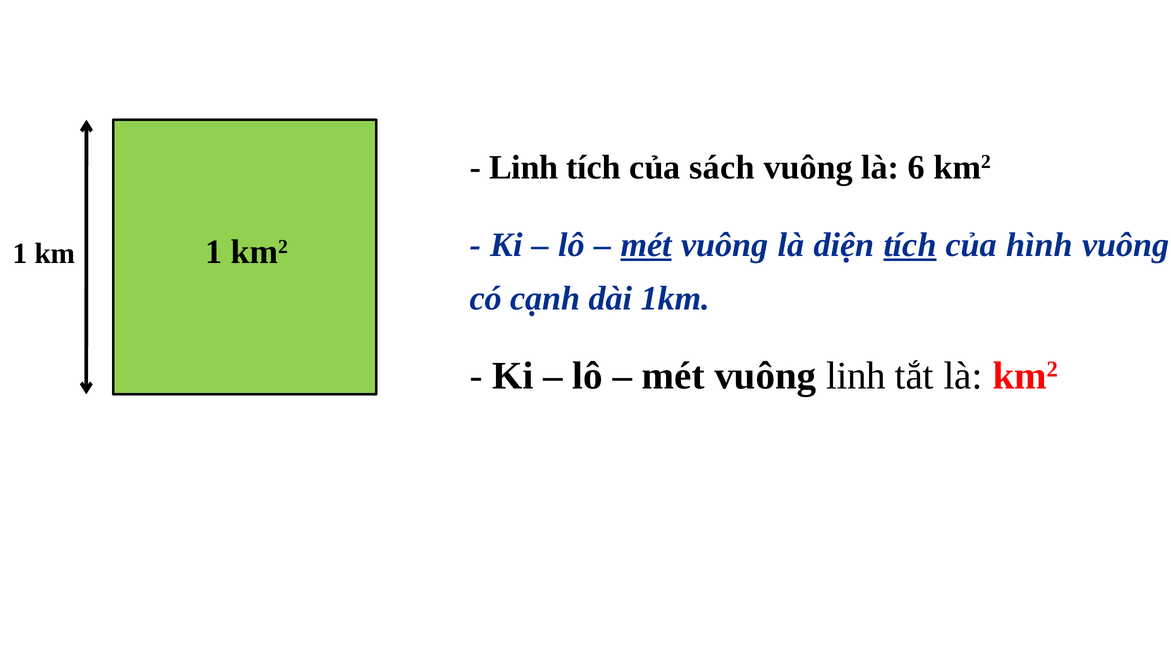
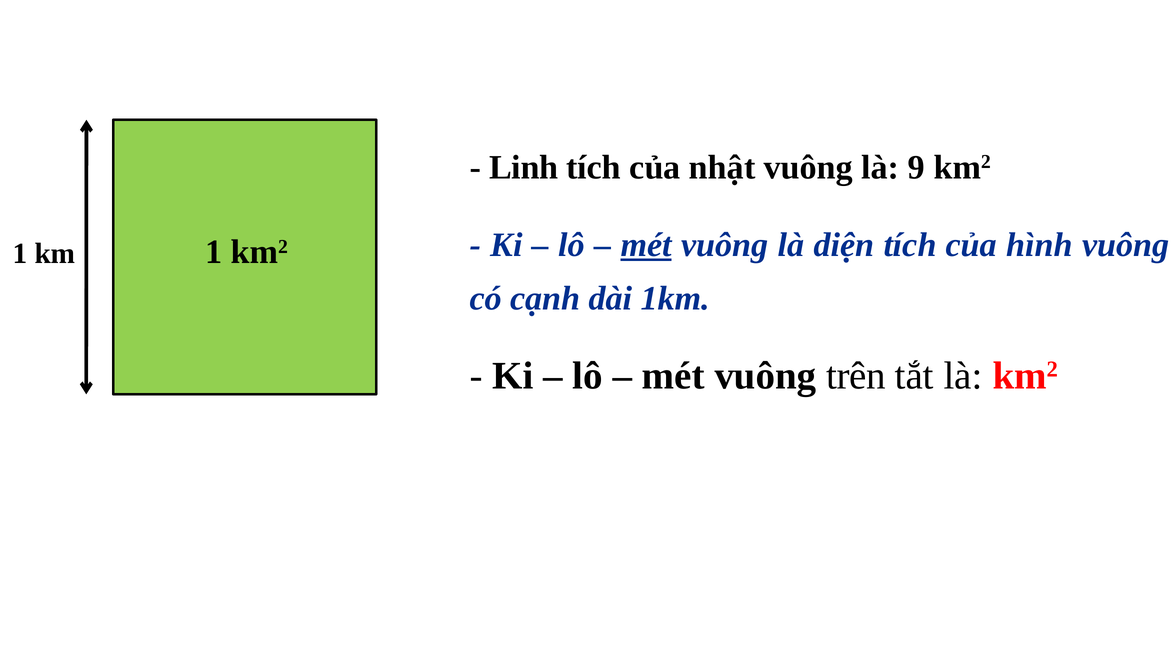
sách: sách -> nhật (722, 167)
6: 6 -> 9 (916, 167)
tích underline: present -> none (910, 245)
vuông linh: linh -> trên (856, 376)
